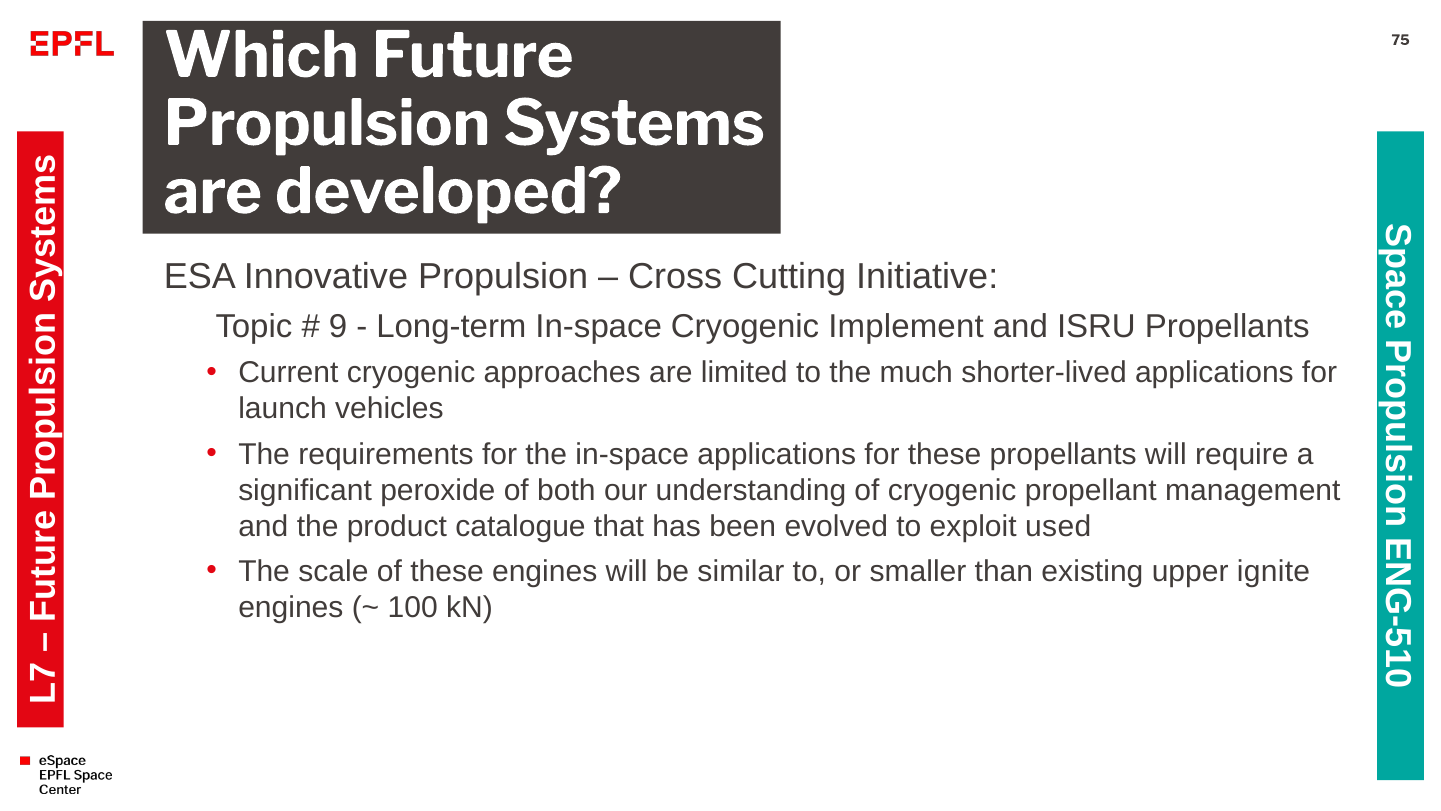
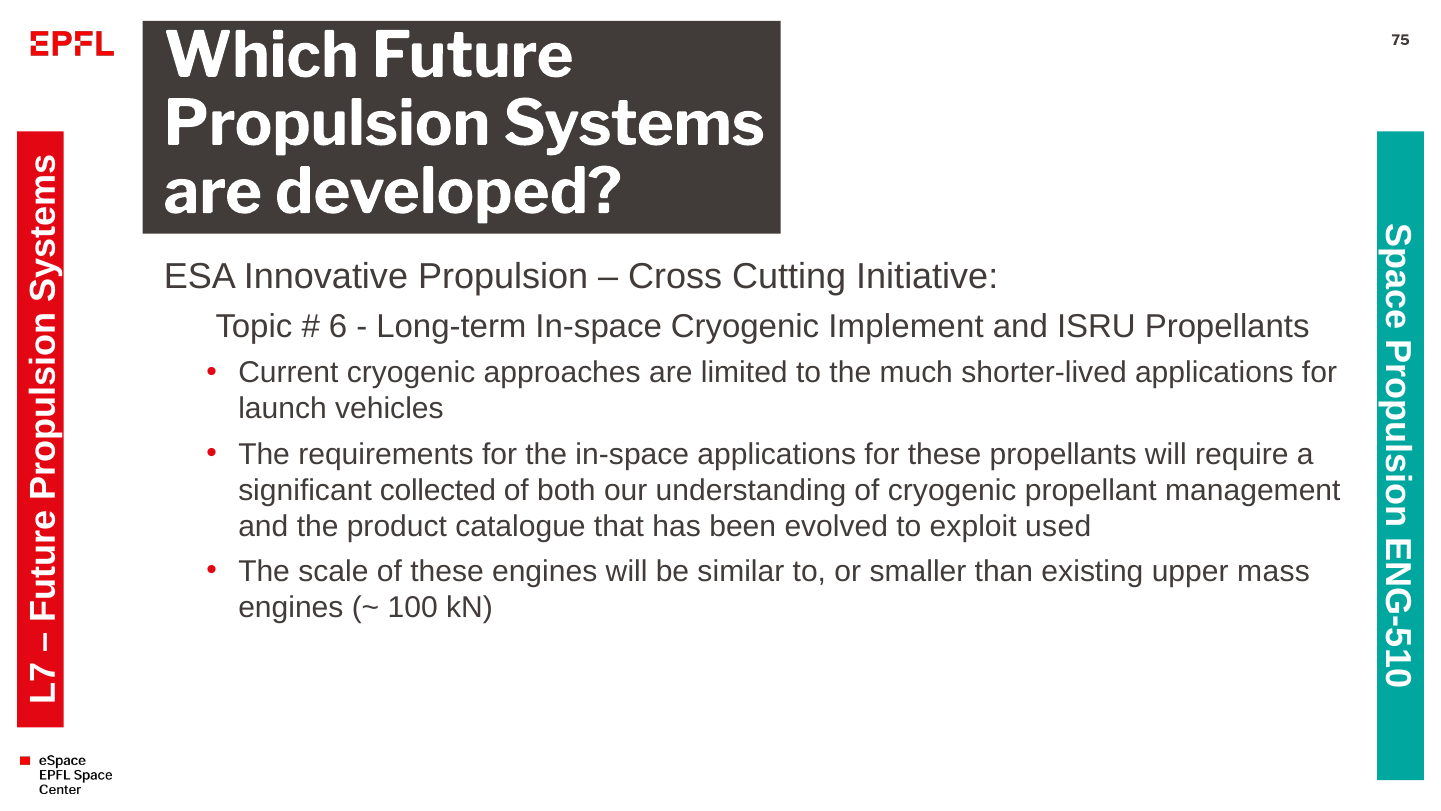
9: 9 -> 6 (338, 326)
peroxide: peroxide -> collected (438, 490)
ignite: ignite -> mass (1274, 571)
